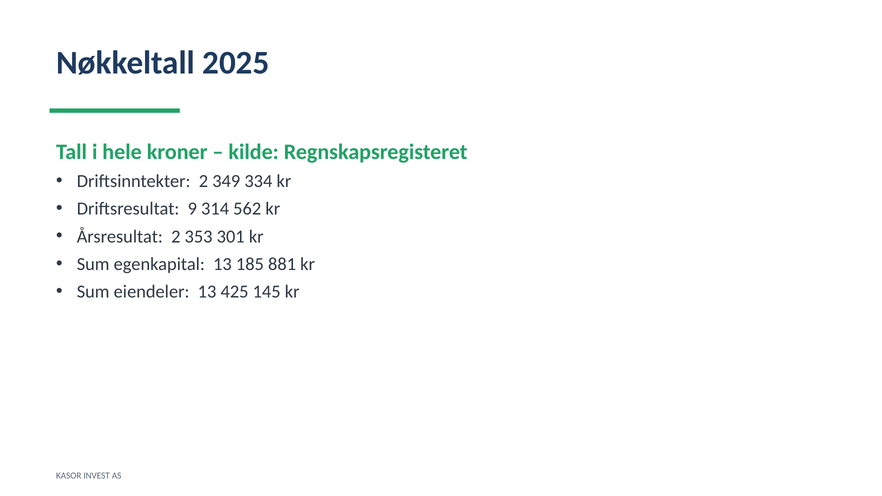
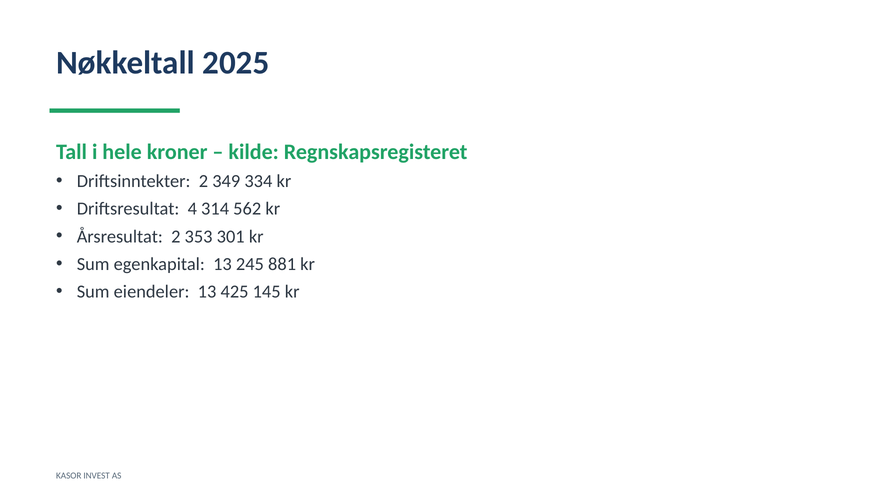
9: 9 -> 4 (192, 209)
185: 185 -> 245 (250, 264)
